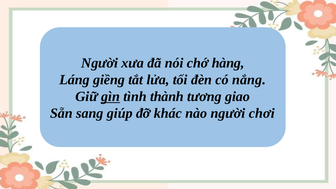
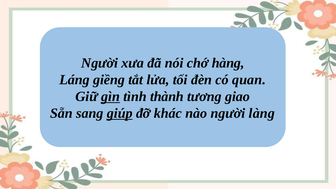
nắng: nắng -> quan (249, 80)
giúp underline: none -> present (120, 113)
chơi: chơi -> làng (262, 113)
